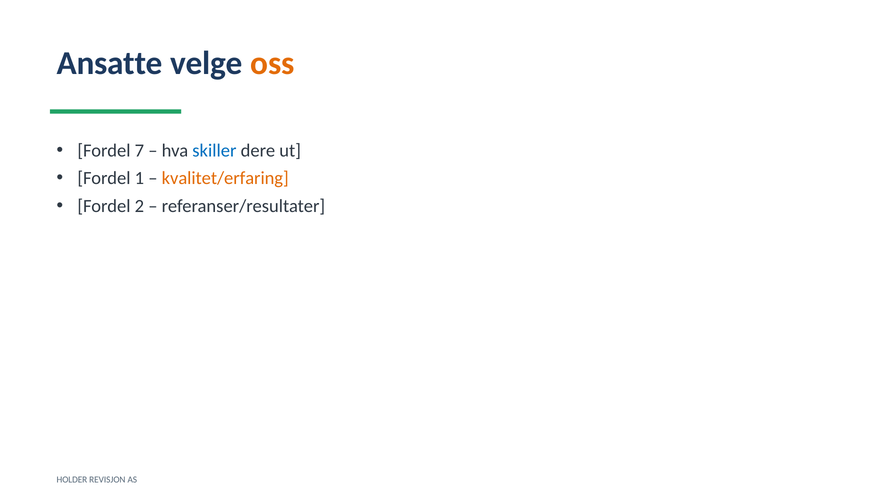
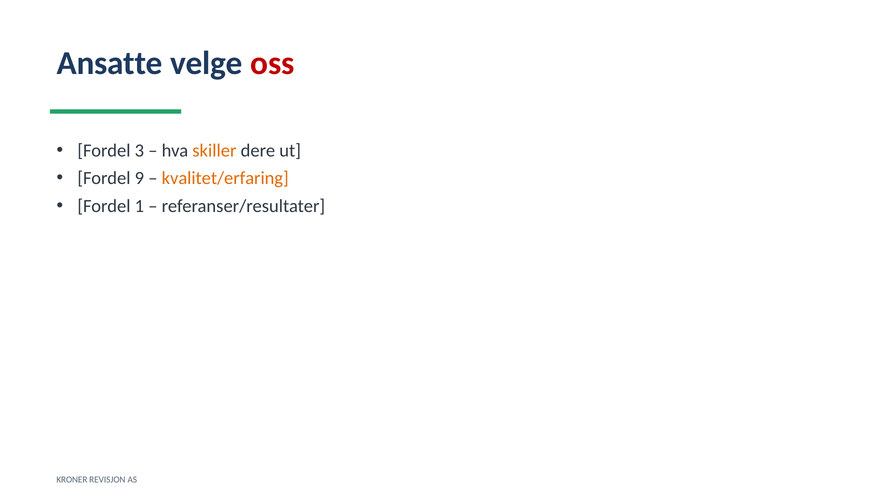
oss colour: orange -> red (272, 63)
7: 7 -> 3 (139, 151)
skiller colour: blue -> orange (214, 151)
1: 1 -> 9 (139, 178)
2: 2 -> 1 (139, 206)
HOLDER: HOLDER -> KRONER (72, 480)
